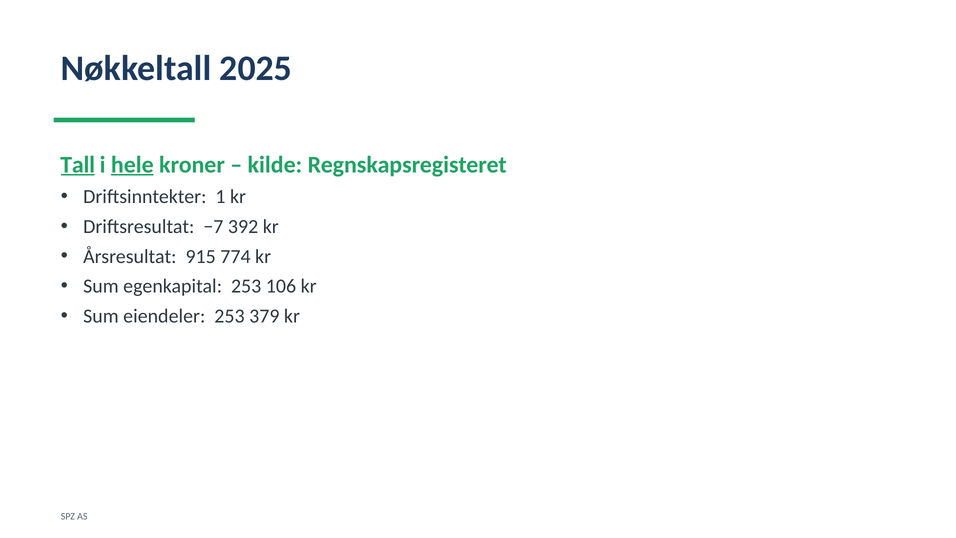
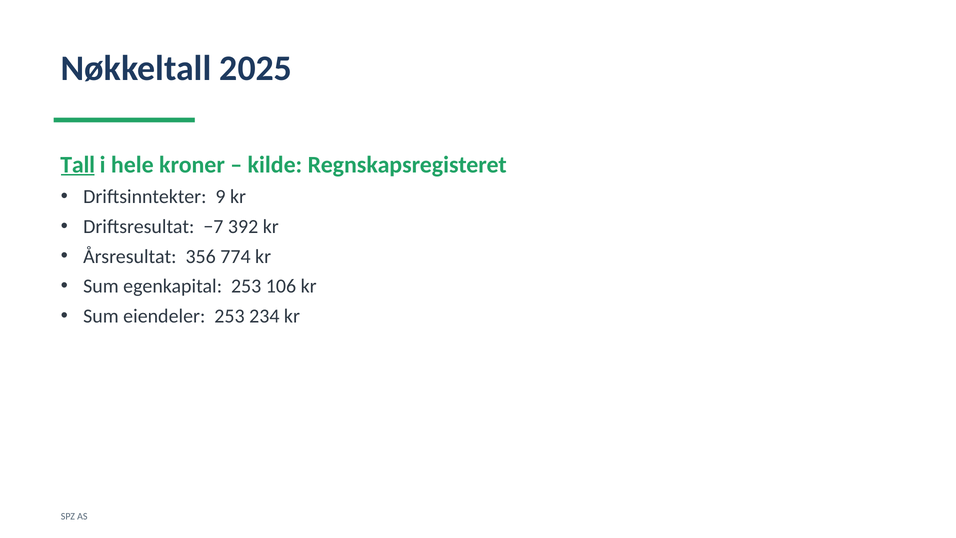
hele underline: present -> none (132, 165)
1: 1 -> 9 (220, 197)
915: 915 -> 356 (201, 256)
379: 379 -> 234 (264, 316)
